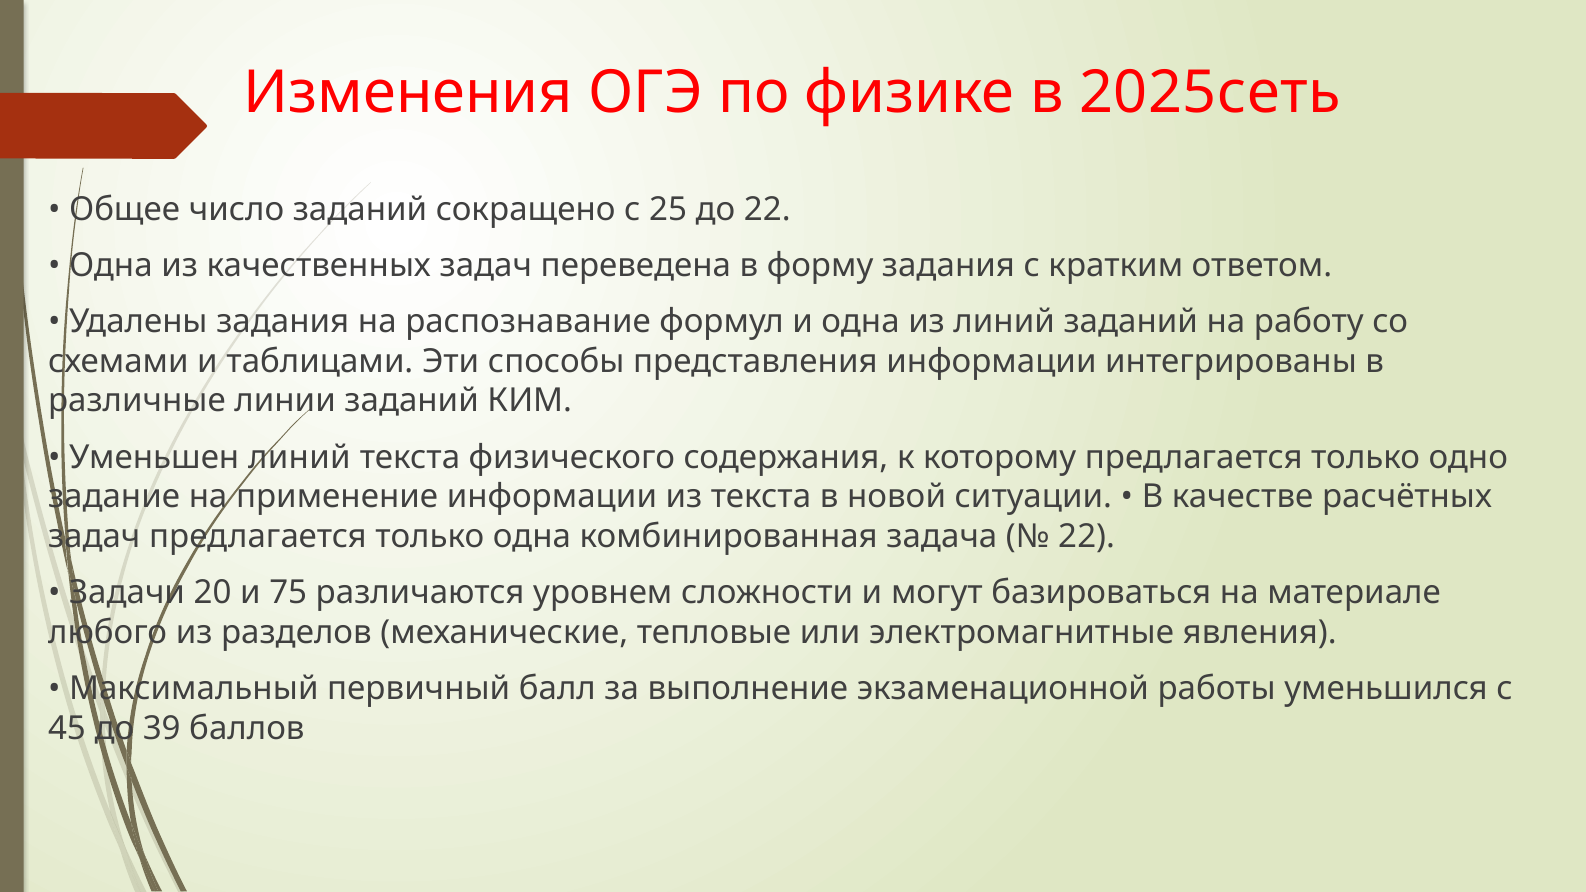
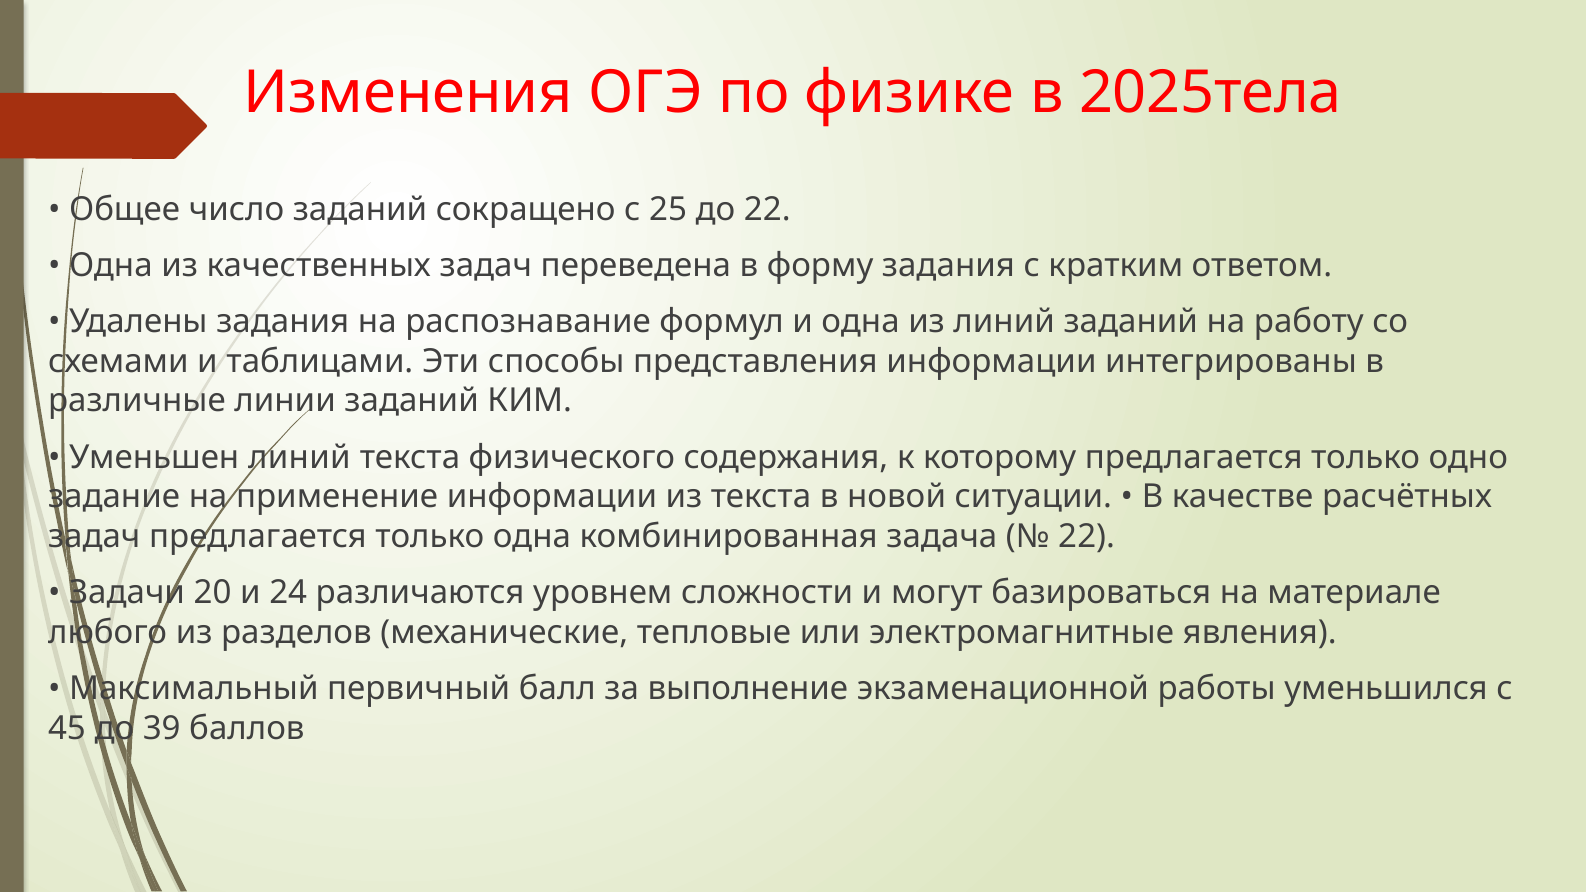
2025сеть: 2025сеть -> 2025тела (1210, 93)
75: 75 -> 24 (288, 593)
